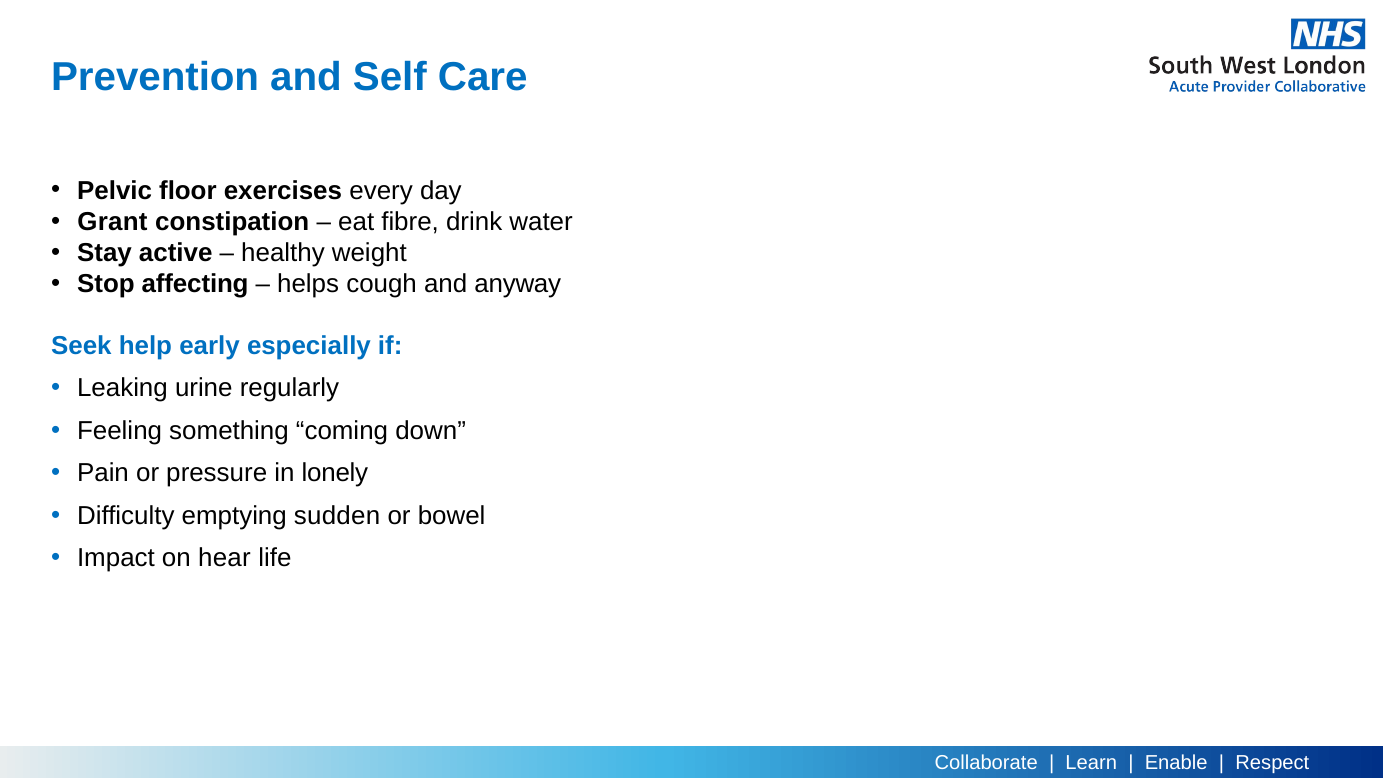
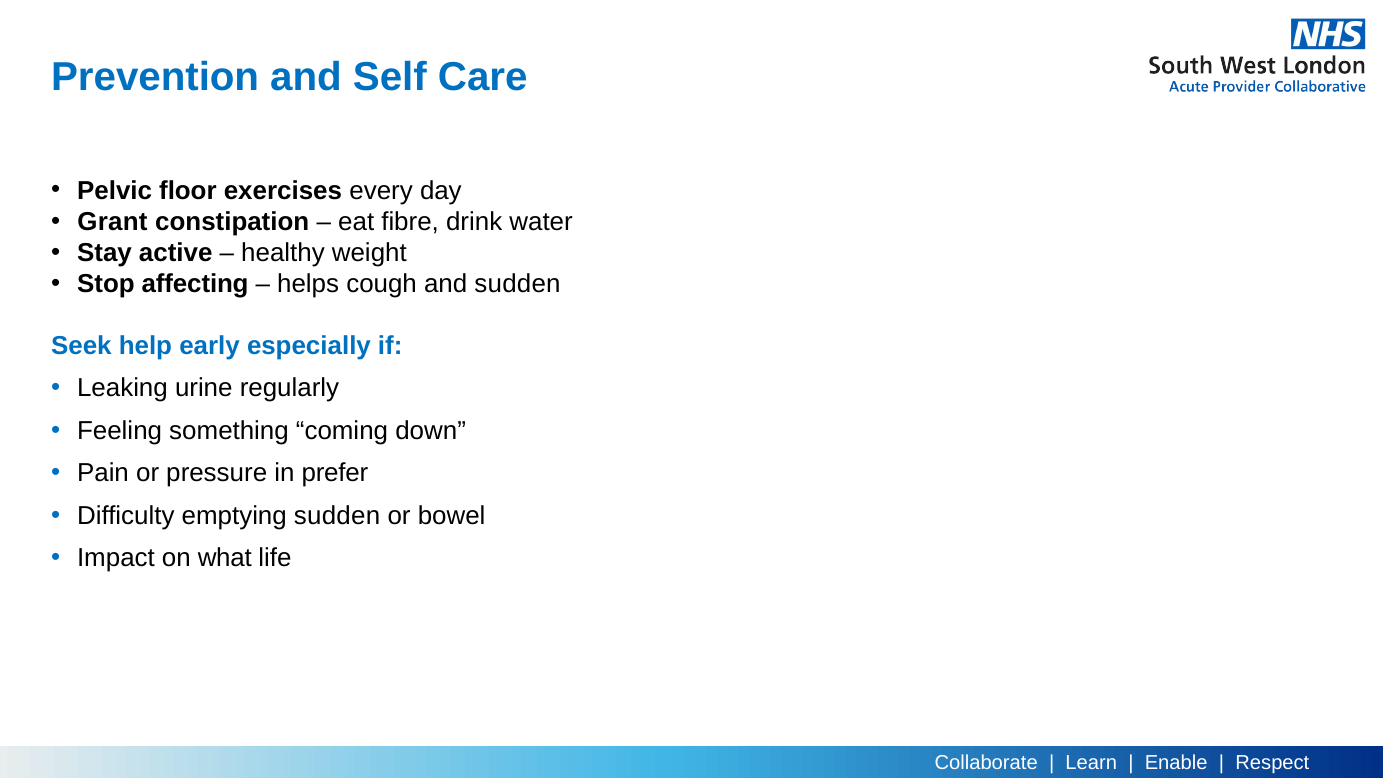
and anyway: anyway -> sudden (518, 284)
lonely: lonely -> prefer (335, 473)
hear: hear -> what (225, 558)
